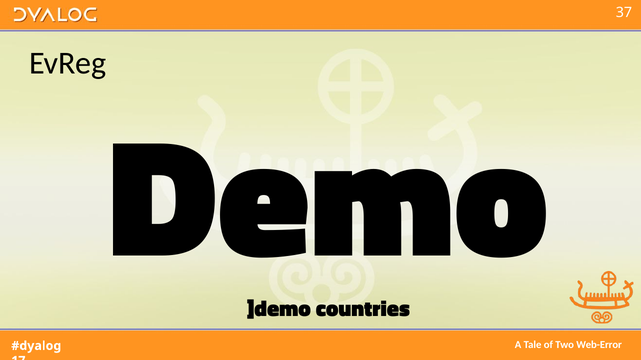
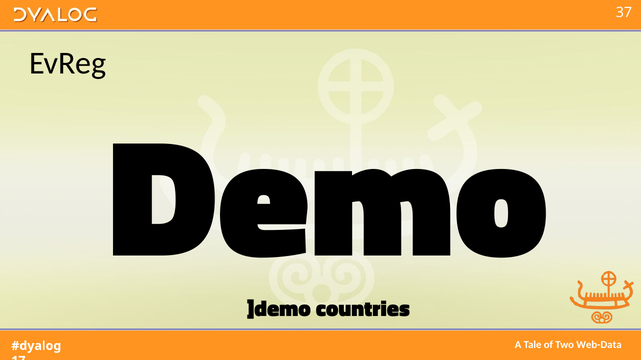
Web-Error: Web-Error -> Web-Data (599, 345)
